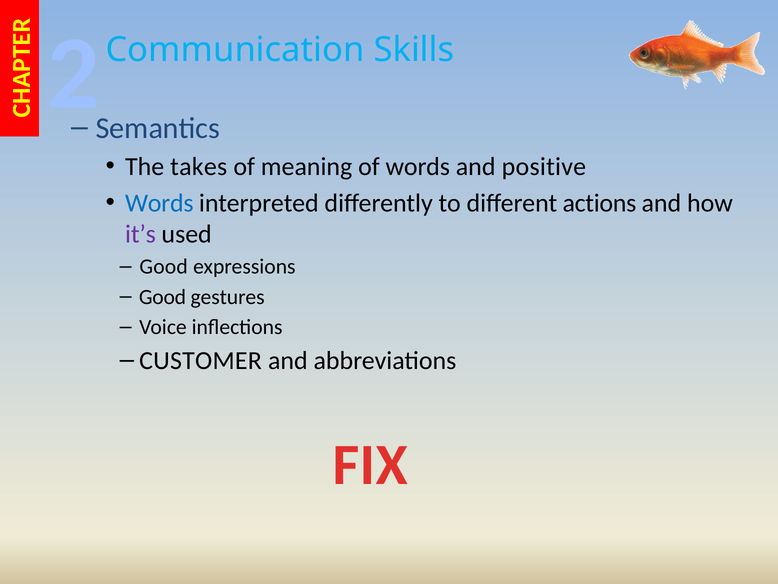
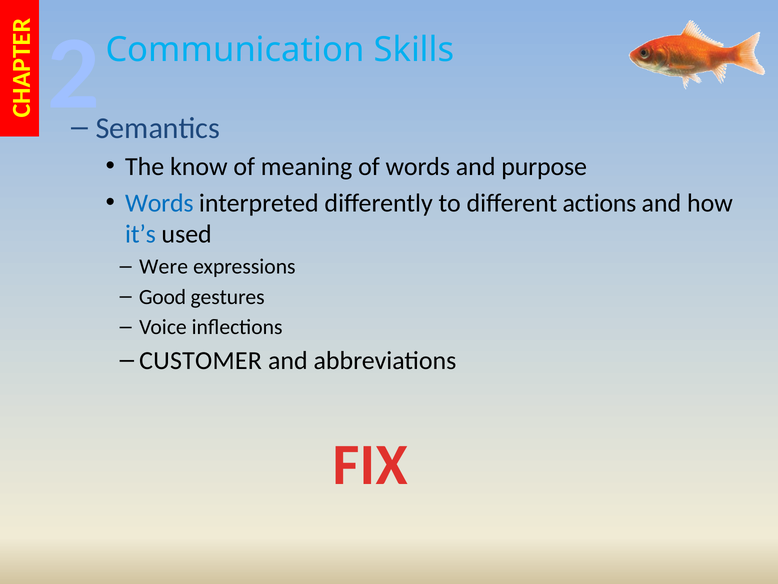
takes: takes -> know (199, 167)
positive: positive -> purpose (544, 167)
it’s colour: purple -> blue (140, 234)
Good: Good -> Were (164, 266)
